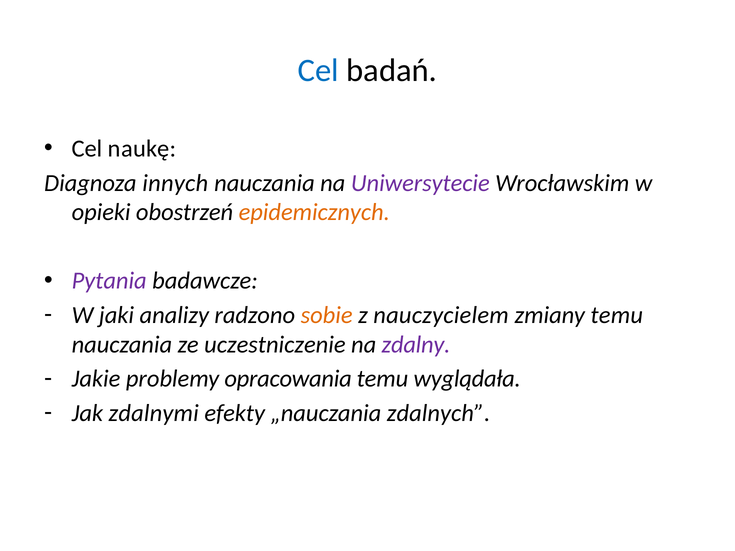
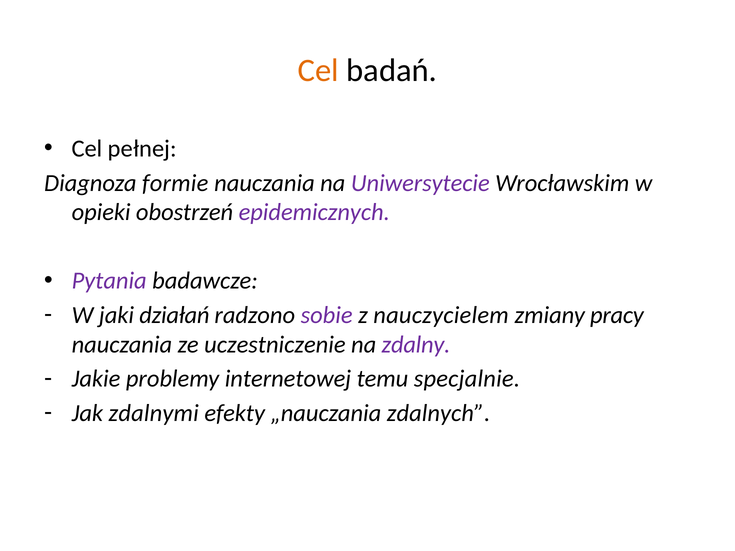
Cel colour: blue -> orange (318, 70)
naukę: naukę -> pełnej (142, 149)
innych: innych -> formie (175, 183)
epidemicznych colour: orange -> purple (314, 212)
analizy: analizy -> działań (174, 315)
sobie colour: orange -> purple (327, 315)
zmiany temu: temu -> pracy (617, 315)
opracowania: opracowania -> internetowej (288, 379)
wyglądała: wyglądała -> specjalnie (467, 379)
